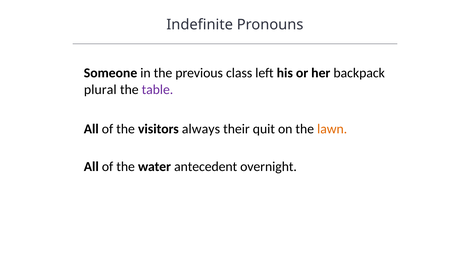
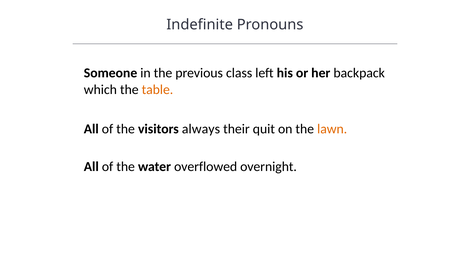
plural: plural -> which (100, 90)
table colour: purple -> orange (157, 90)
antecedent: antecedent -> overflowed (206, 167)
